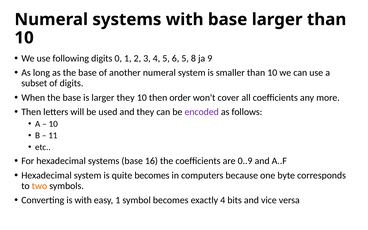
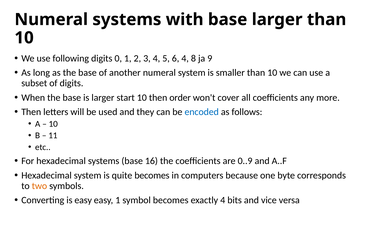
6 5: 5 -> 4 (185, 58)
larger they: they -> start (126, 98)
encoded colour: purple -> blue (202, 112)
is with: with -> easy (83, 200)
